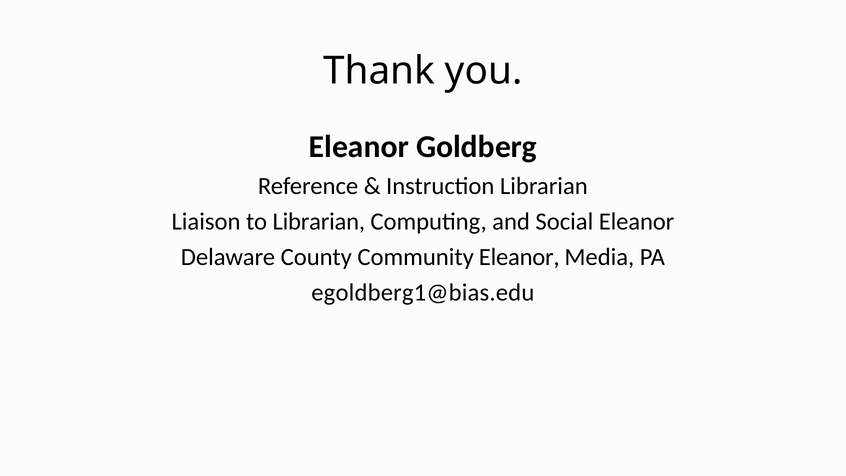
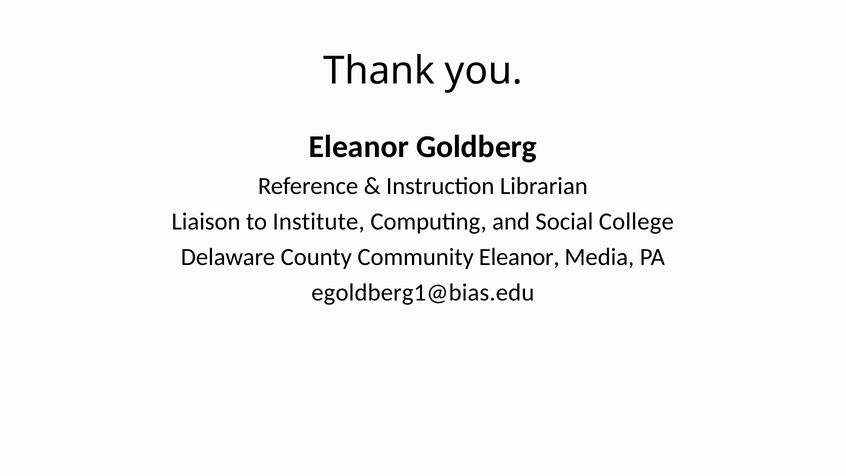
to Librarian: Librarian -> Institute (319, 222)
Social Eleanor: Eleanor -> College (636, 222)
